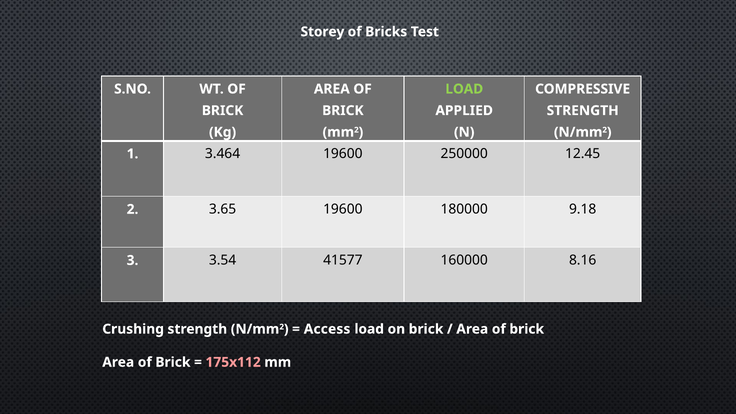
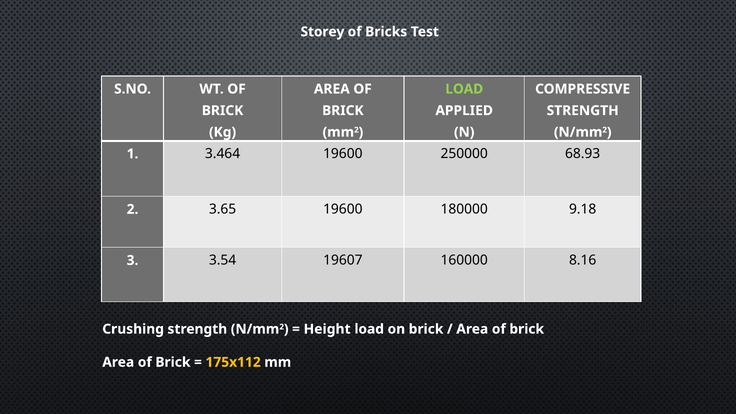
12.45: 12.45 -> 68.93 (583, 154)
41577: 41577 -> 19607 (343, 260)
Access: Access -> Height (327, 329)
175x112 colour: pink -> yellow (233, 362)
